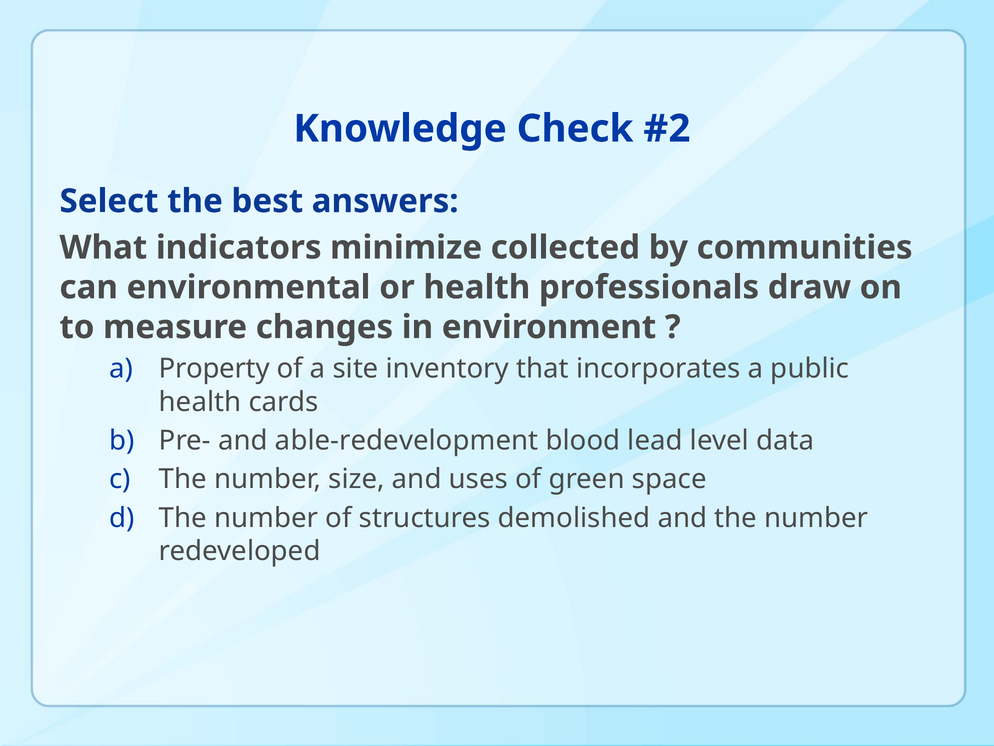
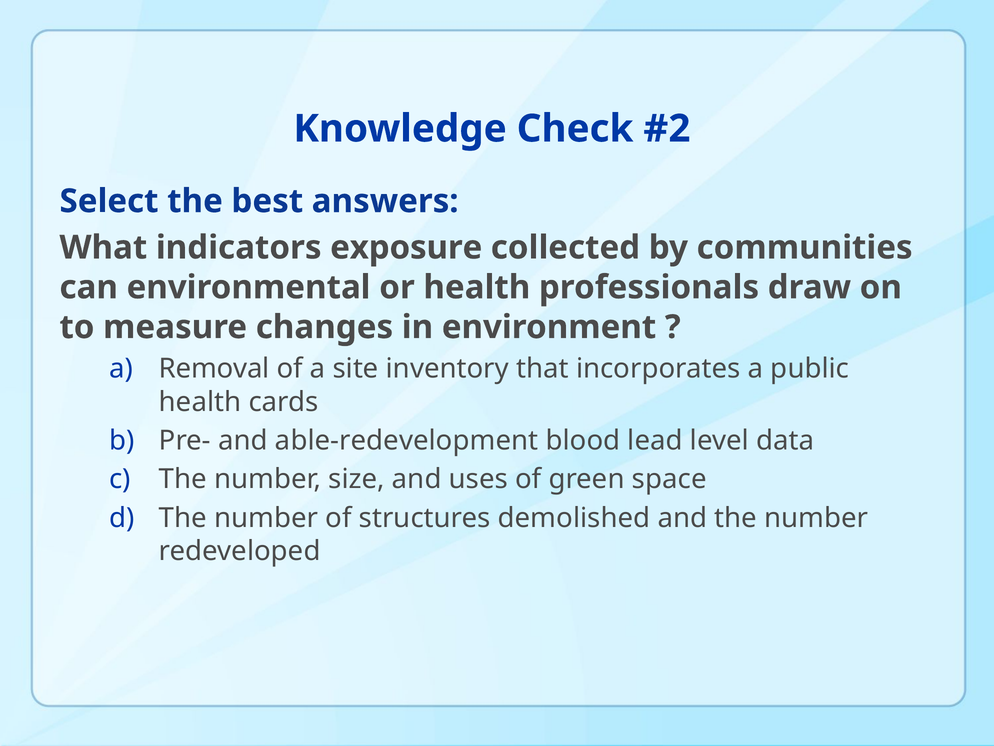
minimize: minimize -> exposure (406, 247)
Property: Property -> Removal (214, 369)
